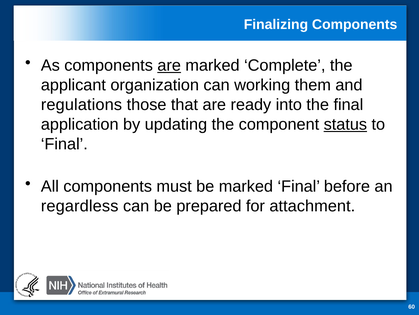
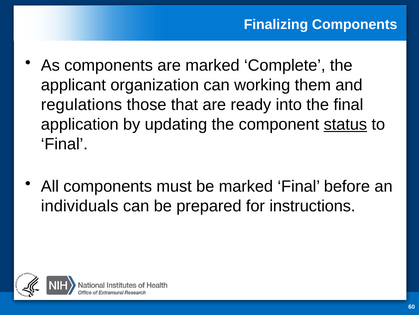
are underline: present -> none (169, 65)
regardless: regardless -> individuals (80, 206)
attachment: attachment -> instructions (312, 206)
